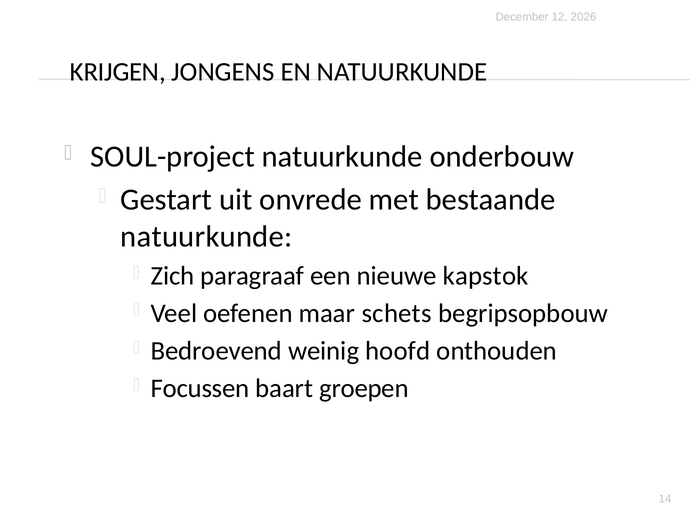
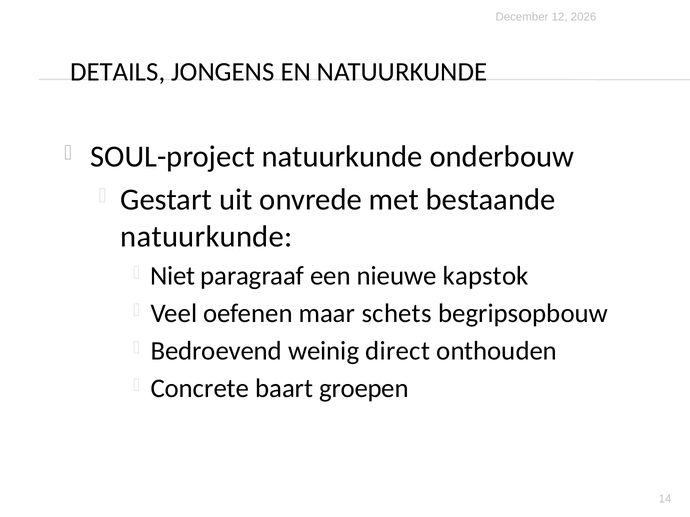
KRIJGEN: KRIJGEN -> DETAILS (118, 72)
Zich: Zich -> Niet (173, 276)
hoofd: hoofd -> direct (398, 351)
Focussen: Focussen -> Concrete (200, 389)
